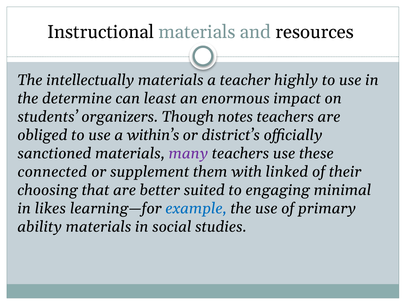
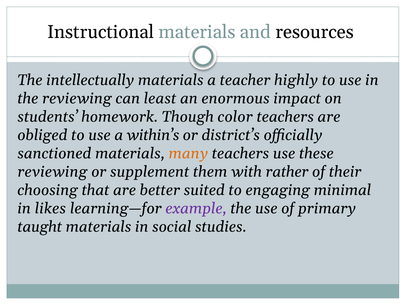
the determine: determine -> reviewing (77, 98)
organizers: organizers -> homework (120, 117)
notes: notes -> color (235, 117)
many colour: purple -> orange (188, 153)
connected: connected -> reviewing (52, 171)
linked: linked -> rather (287, 171)
example colour: blue -> purple (196, 208)
ability: ability -> taught (40, 226)
